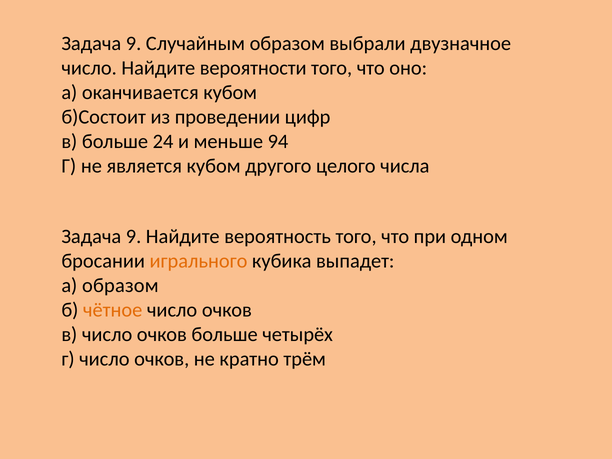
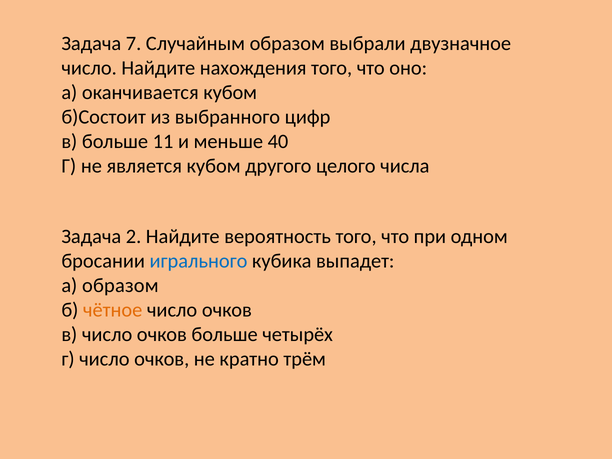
9: 9 -> 7 (134, 44)
вероятности: вероятности -> нахождения (253, 68)
проведении: проведении -> выбранного (227, 117)
24: 24 -> 11 (163, 142)
94: 94 -> 40 (278, 142)
9: 9 -> 2 (134, 237)
игрального colour: orange -> blue (199, 261)
